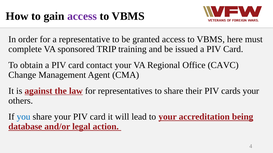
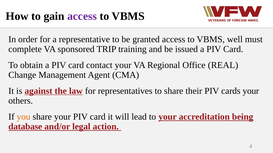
here: here -> well (235, 39)
CAVC: CAVC -> REAL (223, 65)
you colour: blue -> orange (24, 117)
